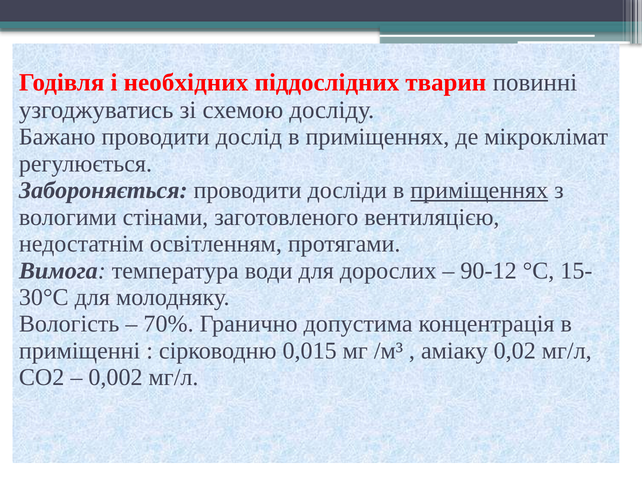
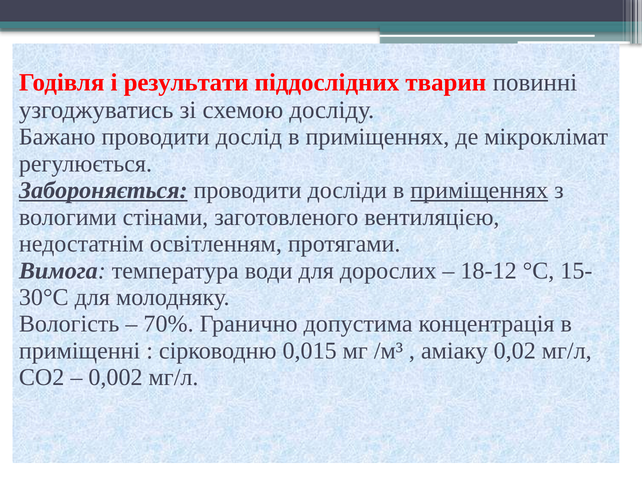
необхідних: необхідних -> результати (186, 82)
Забороняється underline: none -> present (103, 191)
90-12: 90-12 -> 18-12 (489, 271)
